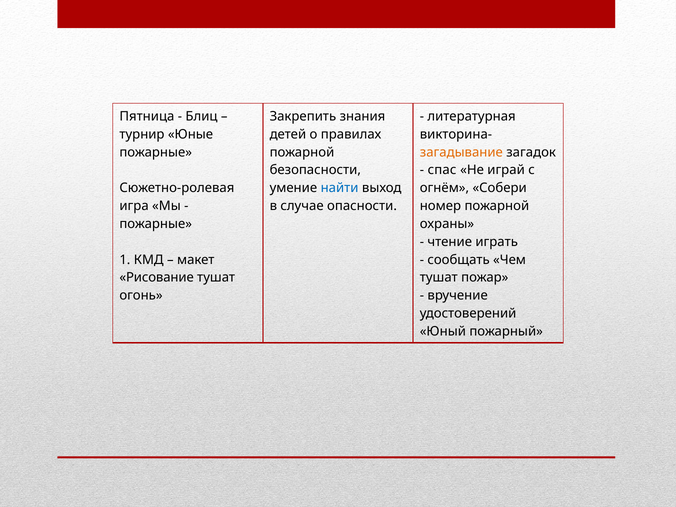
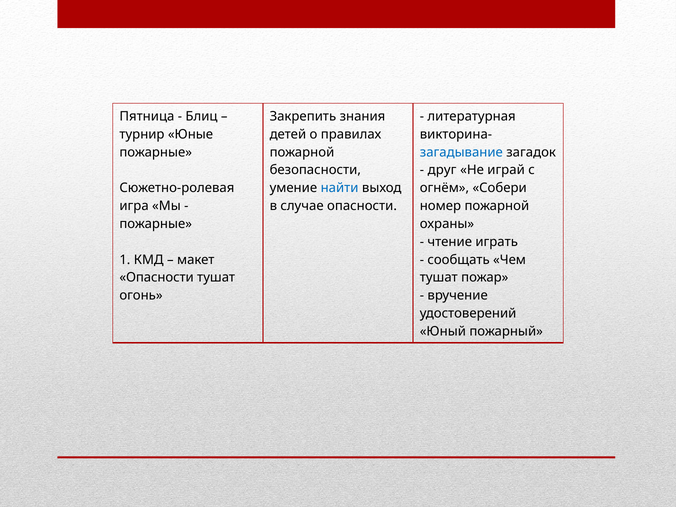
загадывание colour: orange -> blue (461, 152)
спас: спас -> друг (442, 170)
Рисование: Рисование -> Опасности (157, 278)
